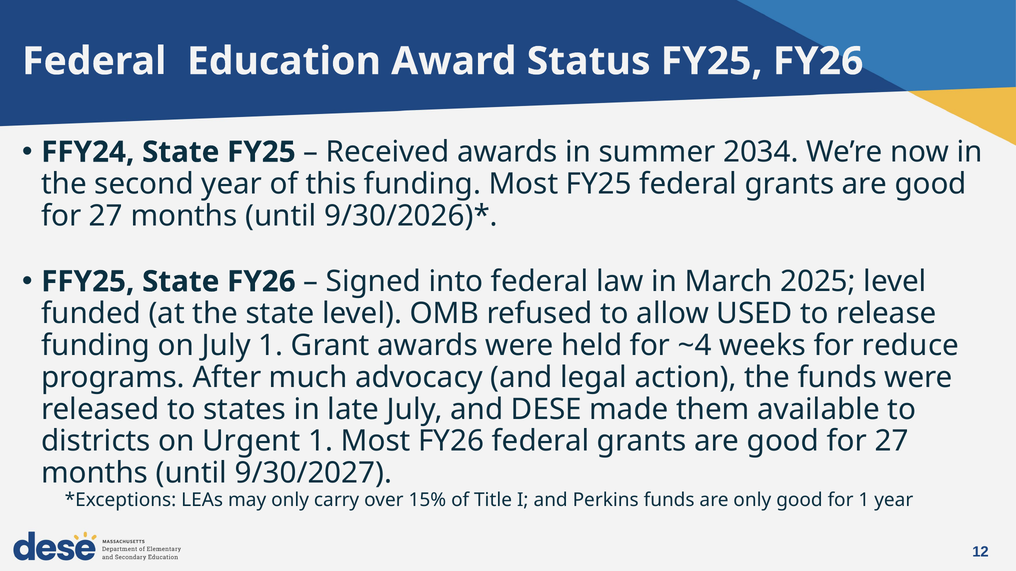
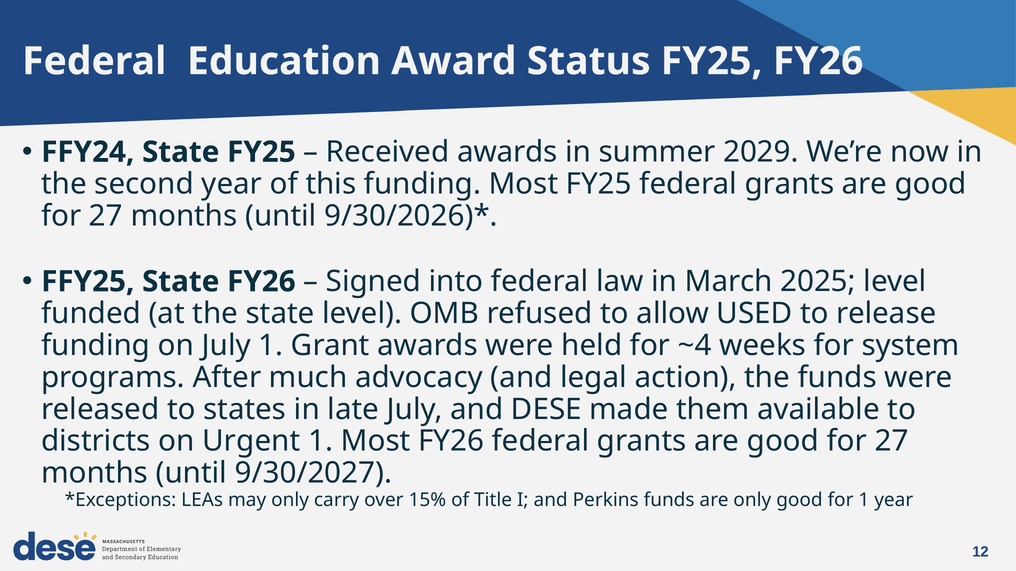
2034: 2034 -> 2029 (761, 152)
reduce: reduce -> system (911, 346)
